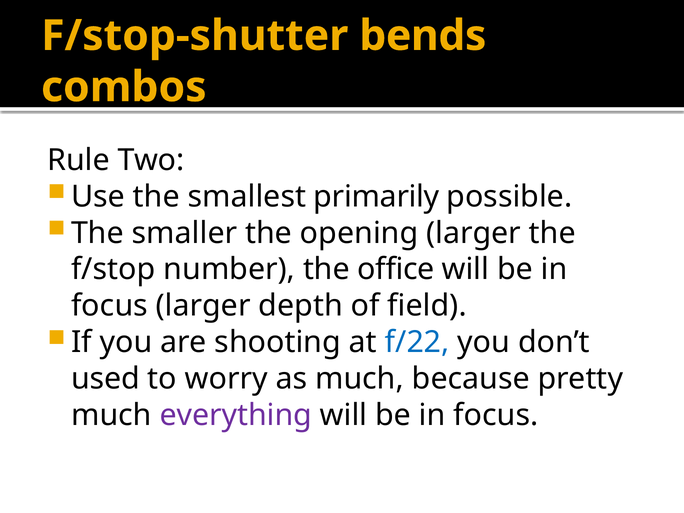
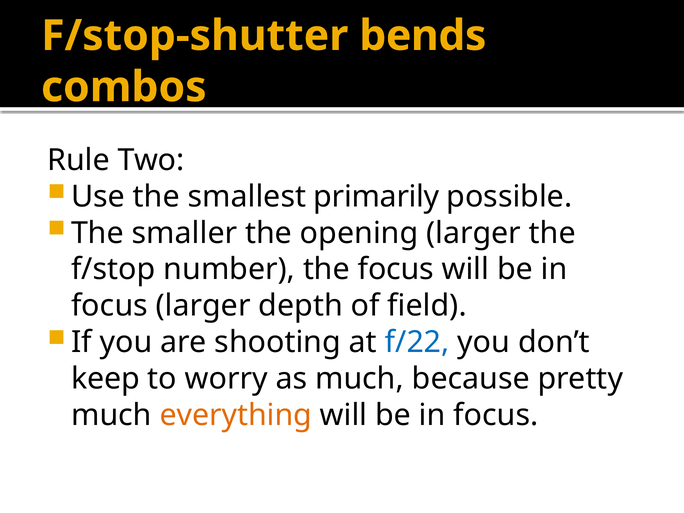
the office: office -> focus (396, 269)
used: used -> keep (105, 379)
everything colour: purple -> orange (236, 415)
